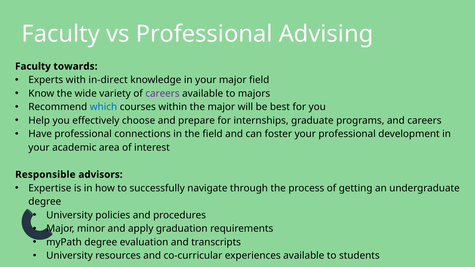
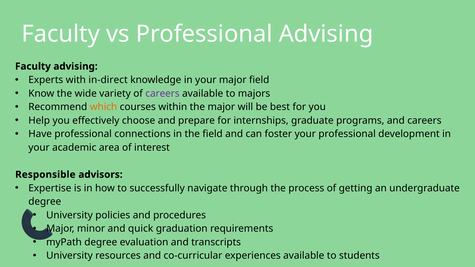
Faculty towards: towards -> advising (76, 66)
which colour: blue -> orange (104, 107)
apply: apply -> quick (141, 229)
